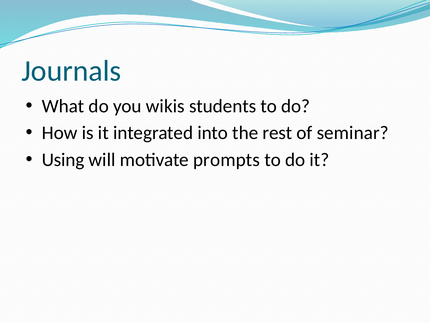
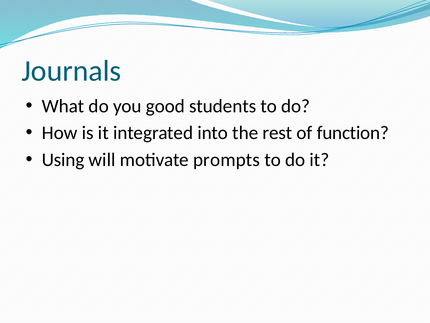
wikis: wikis -> good (165, 106)
seminar: seminar -> function (353, 133)
